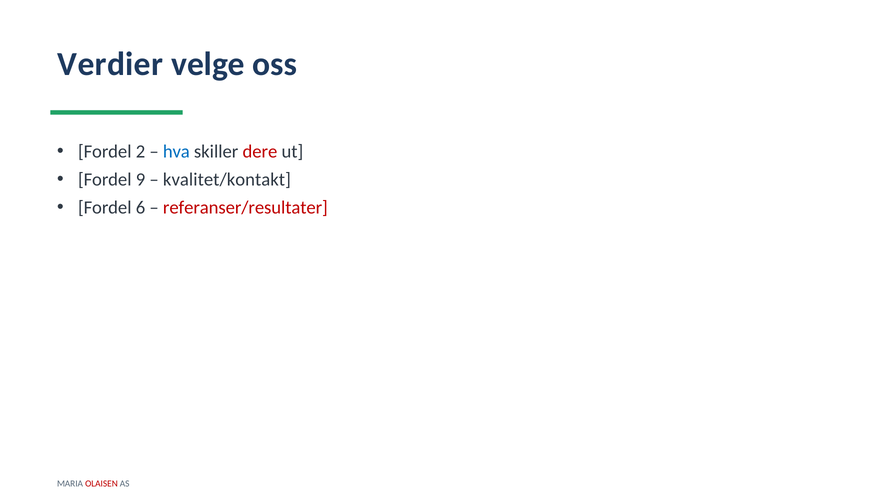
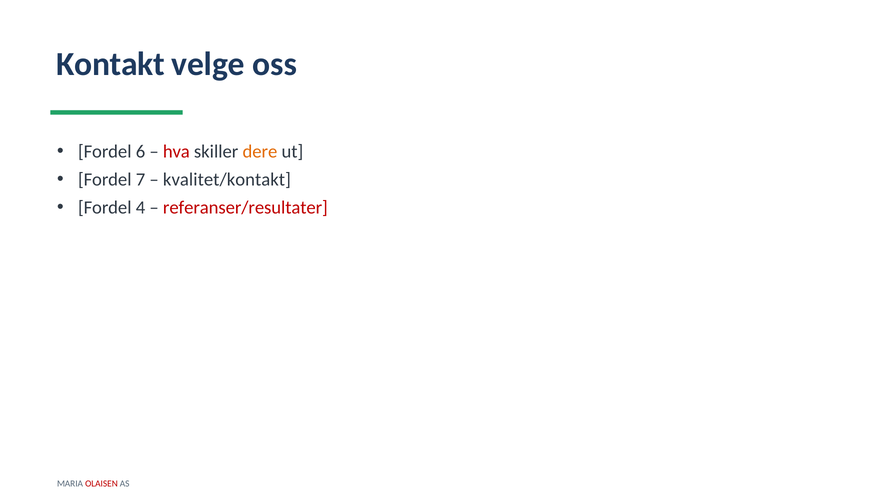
Verdier: Verdier -> Kontakt (111, 64)
2: 2 -> 6 (141, 152)
hva colour: blue -> red (176, 152)
dere colour: red -> orange (260, 152)
9: 9 -> 7 (141, 180)
6: 6 -> 4 (141, 208)
